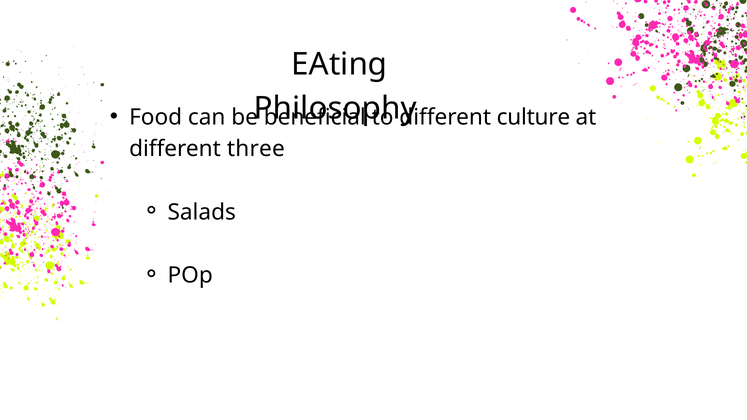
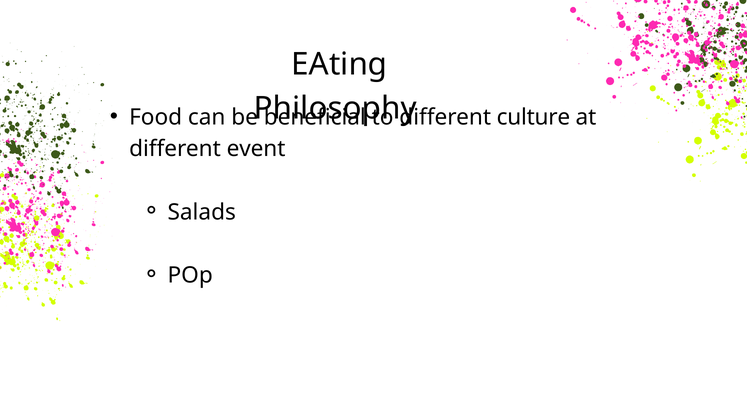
three: three -> event (256, 149)
